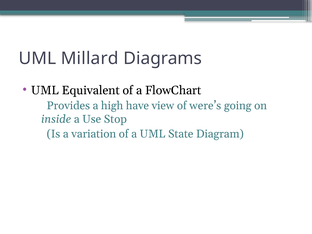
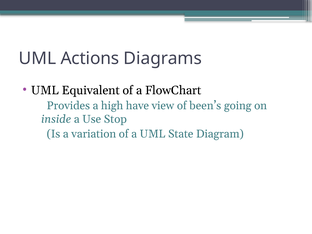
Millard: Millard -> Actions (90, 58)
were’s: were’s -> been’s (205, 106)
